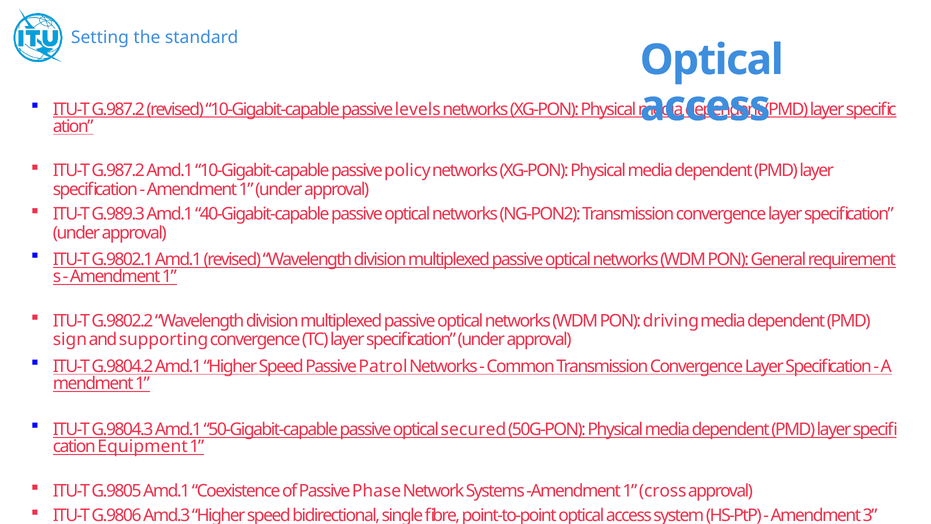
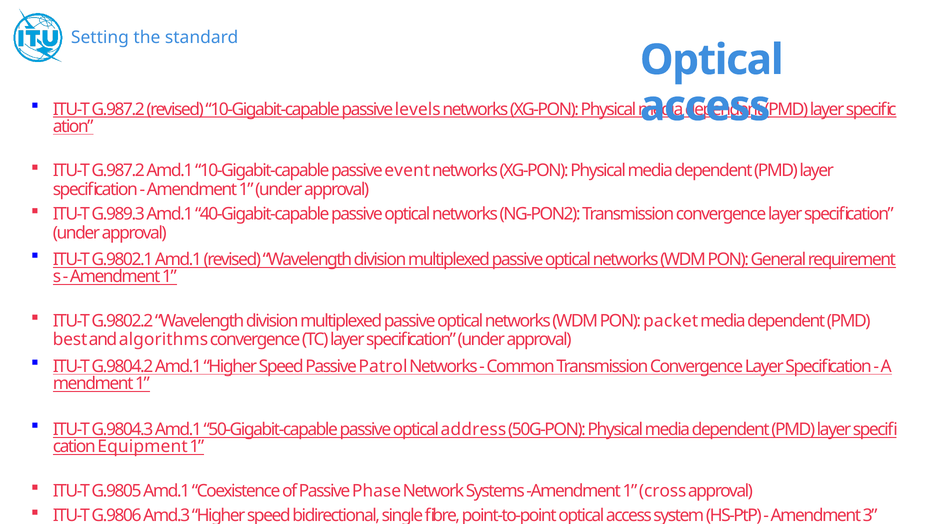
policy: policy -> event (407, 170)
driving: driving -> packet (671, 321)
sign: sign -> best (70, 339)
supporting: supporting -> algorithms (164, 339)
secured: secured -> address (473, 429)
